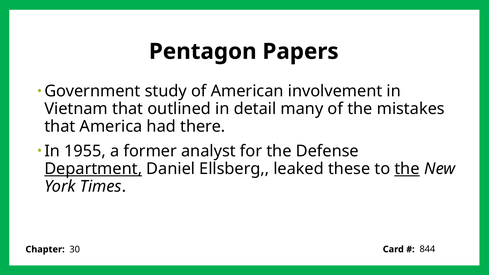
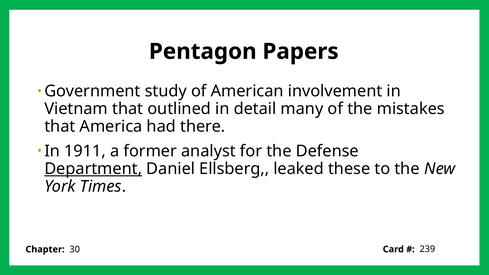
1955: 1955 -> 1911 (85, 151)
the underline: present -> none (407, 169)
844: 844 -> 239 (427, 249)
